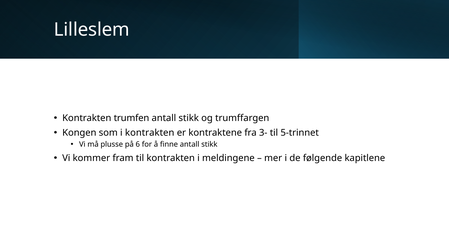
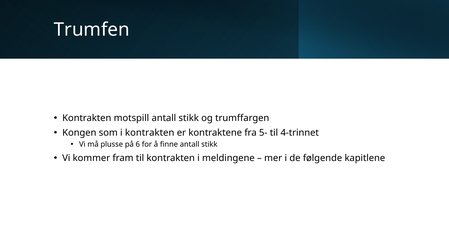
Lilleslem: Lilleslem -> Trumfen (92, 30)
trumfen: trumfen -> motspill (131, 118)
3-: 3- -> 5- (263, 133)
5-trinnet: 5-trinnet -> 4-trinnet (300, 133)
